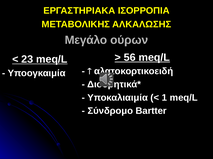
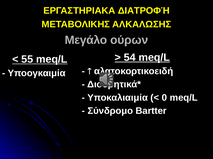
ΙΣΟΡΡΟΠΙΑ: ΙΣΟΡΡΟΠΙΑ -> ΔΙΑΤΡΟΦΉ (144, 11)
56: 56 -> 54 (130, 58)
23: 23 -> 55 (27, 60)
1: 1 -> 0 (164, 98)
